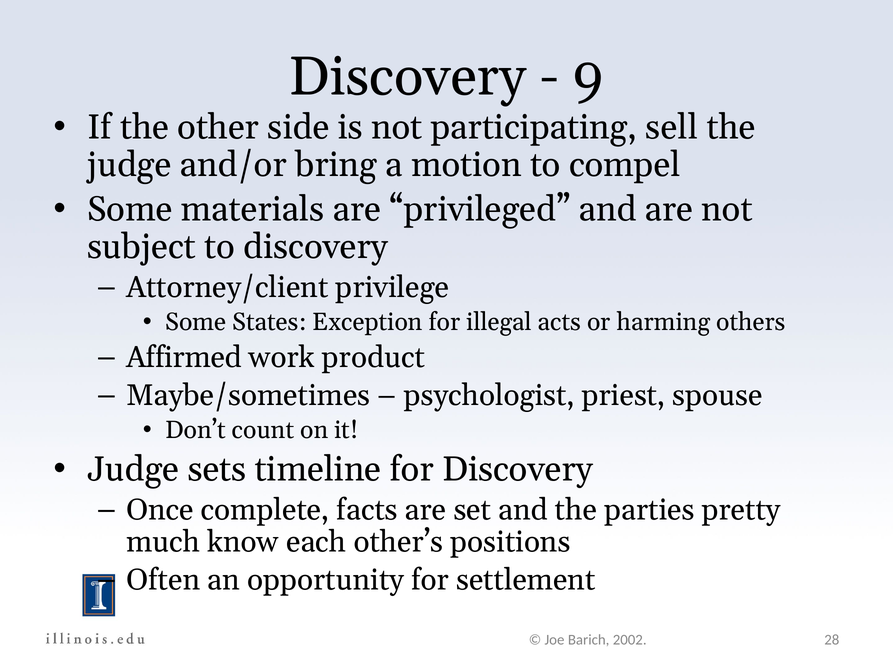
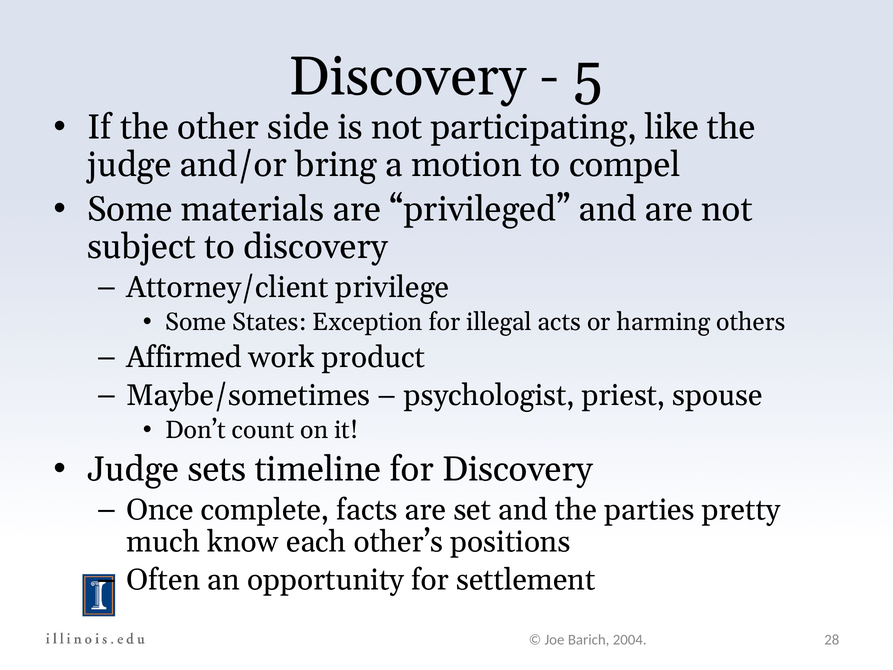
9: 9 -> 5 (588, 77)
sell: sell -> like (672, 127)
2002: 2002 -> 2004 (630, 640)
